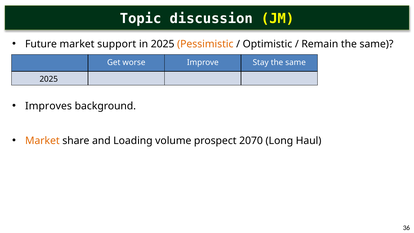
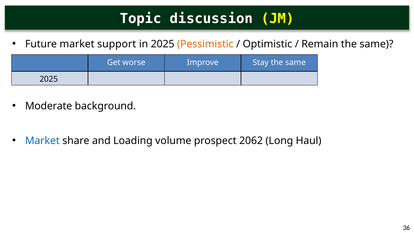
Improves: Improves -> Moderate (49, 106)
Market colour: orange -> blue (42, 141)
2070: 2070 -> 2062 (251, 141)
